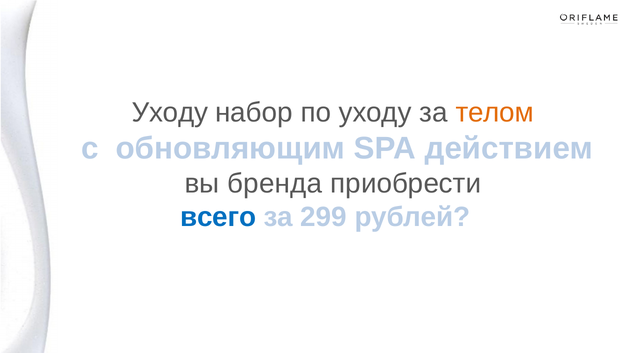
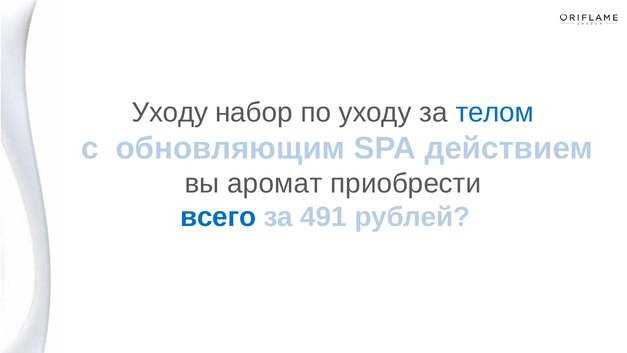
телом colour: orange -> blue (495, 112)
бренда: бренда -> аромат (275, 183)
299: 299 -> 491 (324, 217)
